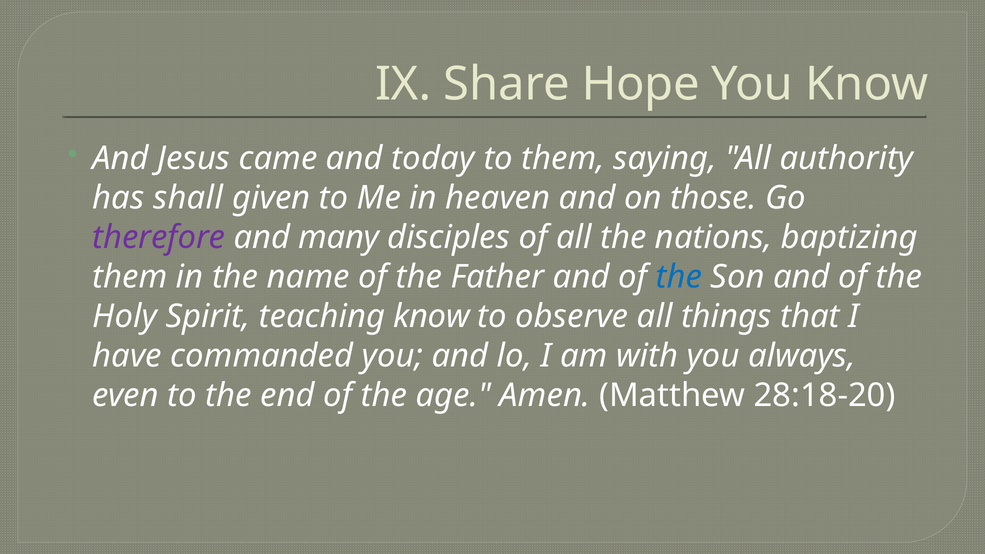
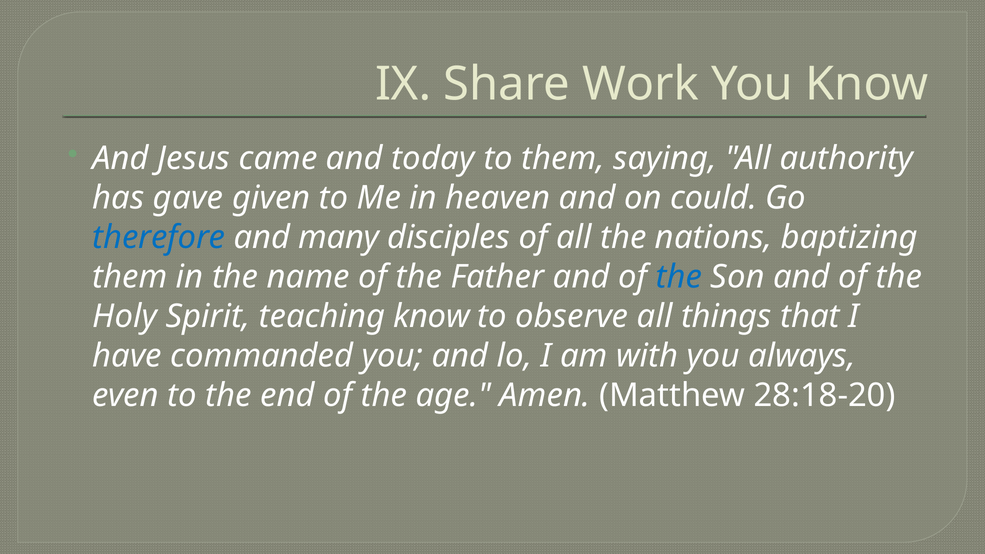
Hope: Hope -> Work (641, 84)
shall: shall -> gave (188, 198)
those: those -> could (714, 198)
therefore colour: purple -> blue (159, 238)
